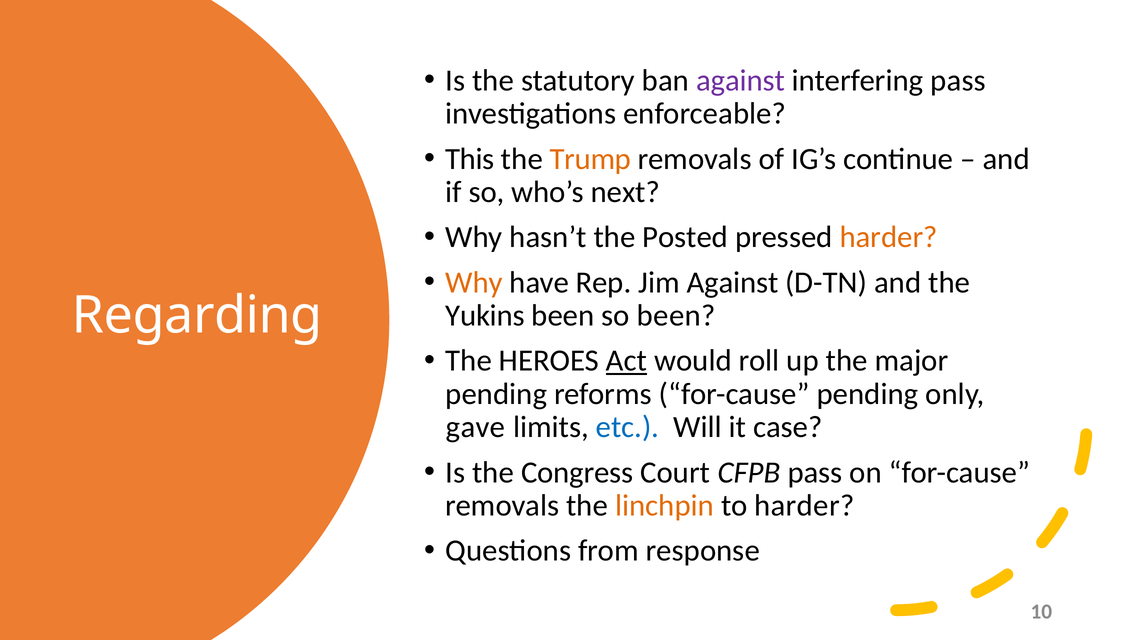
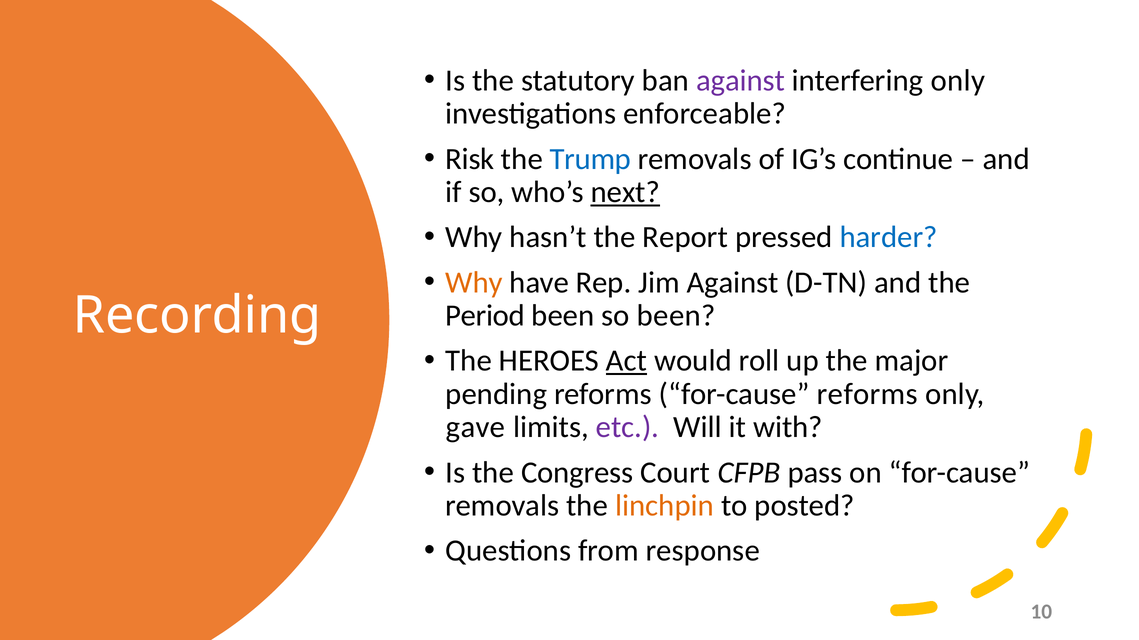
interfering pass: pass -> only (958, 81)
This: This -> Risk (470, 159)
Trump colour: orange -> blue (590, 159)
next underline: none -> present (625, 192)
Posted: Posted -> Report (685, 237)
harder colour: orange -> blue (889, 237)
Regarding: Regarding -> Recording (197, 316)
Yukins: Yukins -> Period (485, 316)
for-cause pending: pending -> reforms (867, 394)
etc colour: blue -> purple (628, 428)
case: case -> with (788, 428)
to harder: harder -> posted (805, 506)
